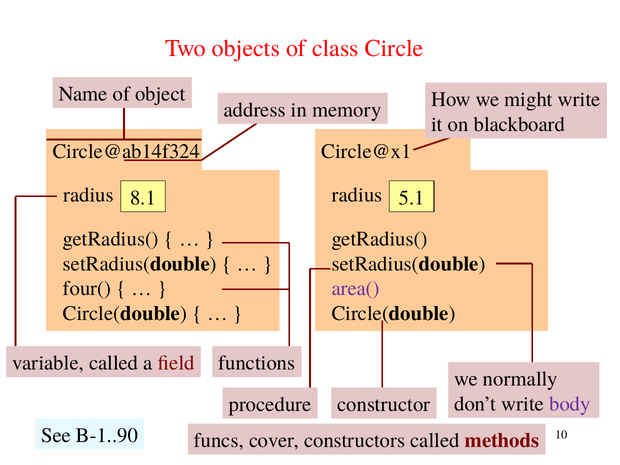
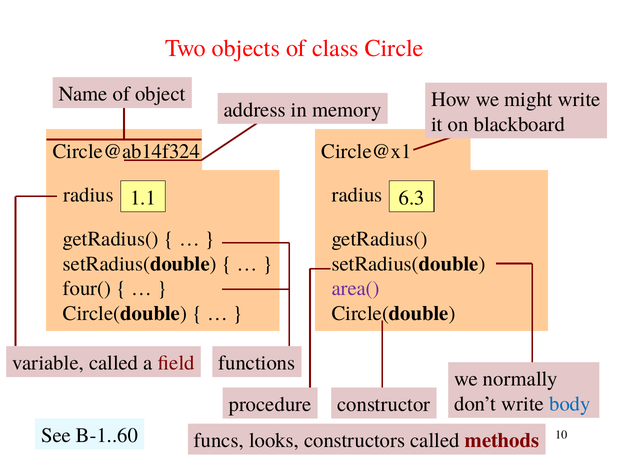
8.1: 8.1 -> 1.1 (143, 198)
5.1: 5.1 -> 6.3 (412, 198)
body colour: purple -> blue (570, 404)
B-1..90: B-1..90 -> B-1..60 (107, 435)
cover: cover -> looks (274, 441)
